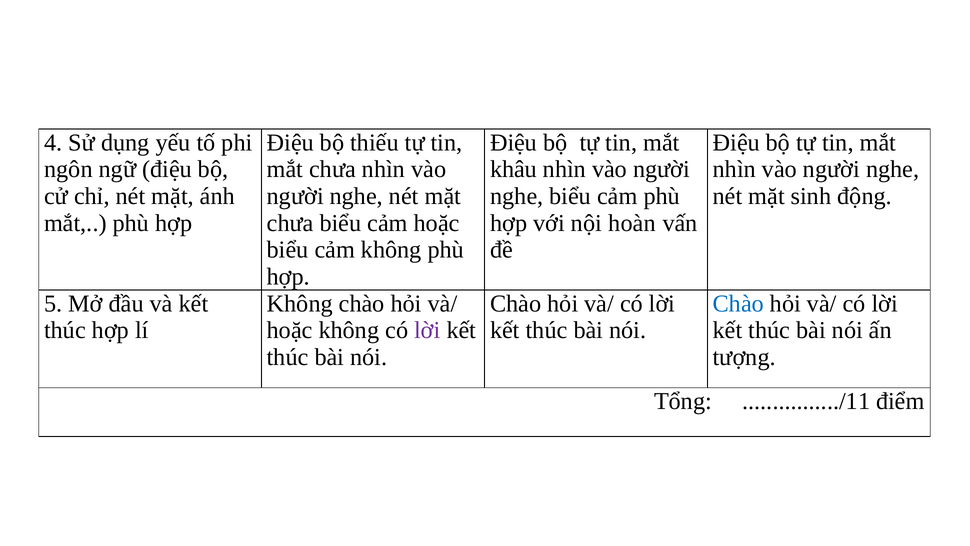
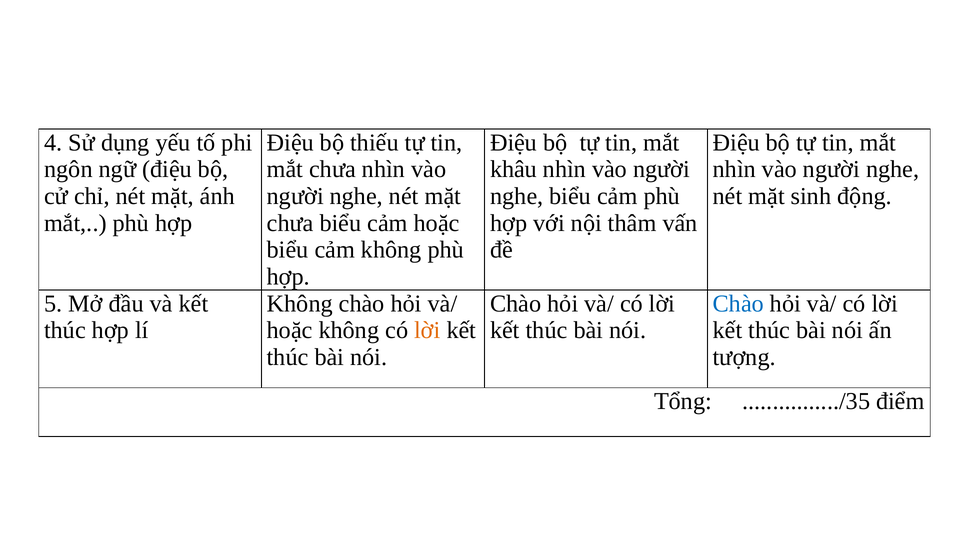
hoàn: hoàn -> thâm (632, 223)
lời colour: purple -> orange (427, 330)
................/11: ................/11 -> ................/35 (806, 401)
